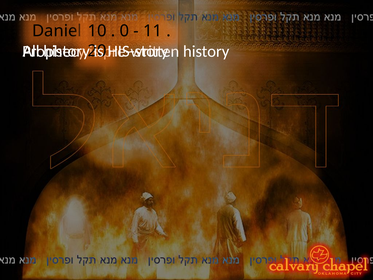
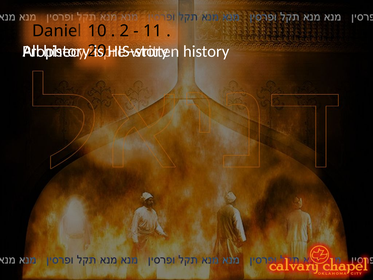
0: 0 -> 2 (124, 31)
